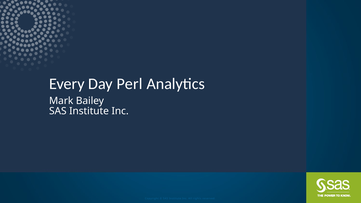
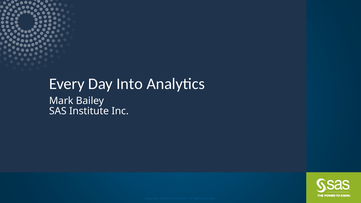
Perl: Perl -> Into (130, 84)
